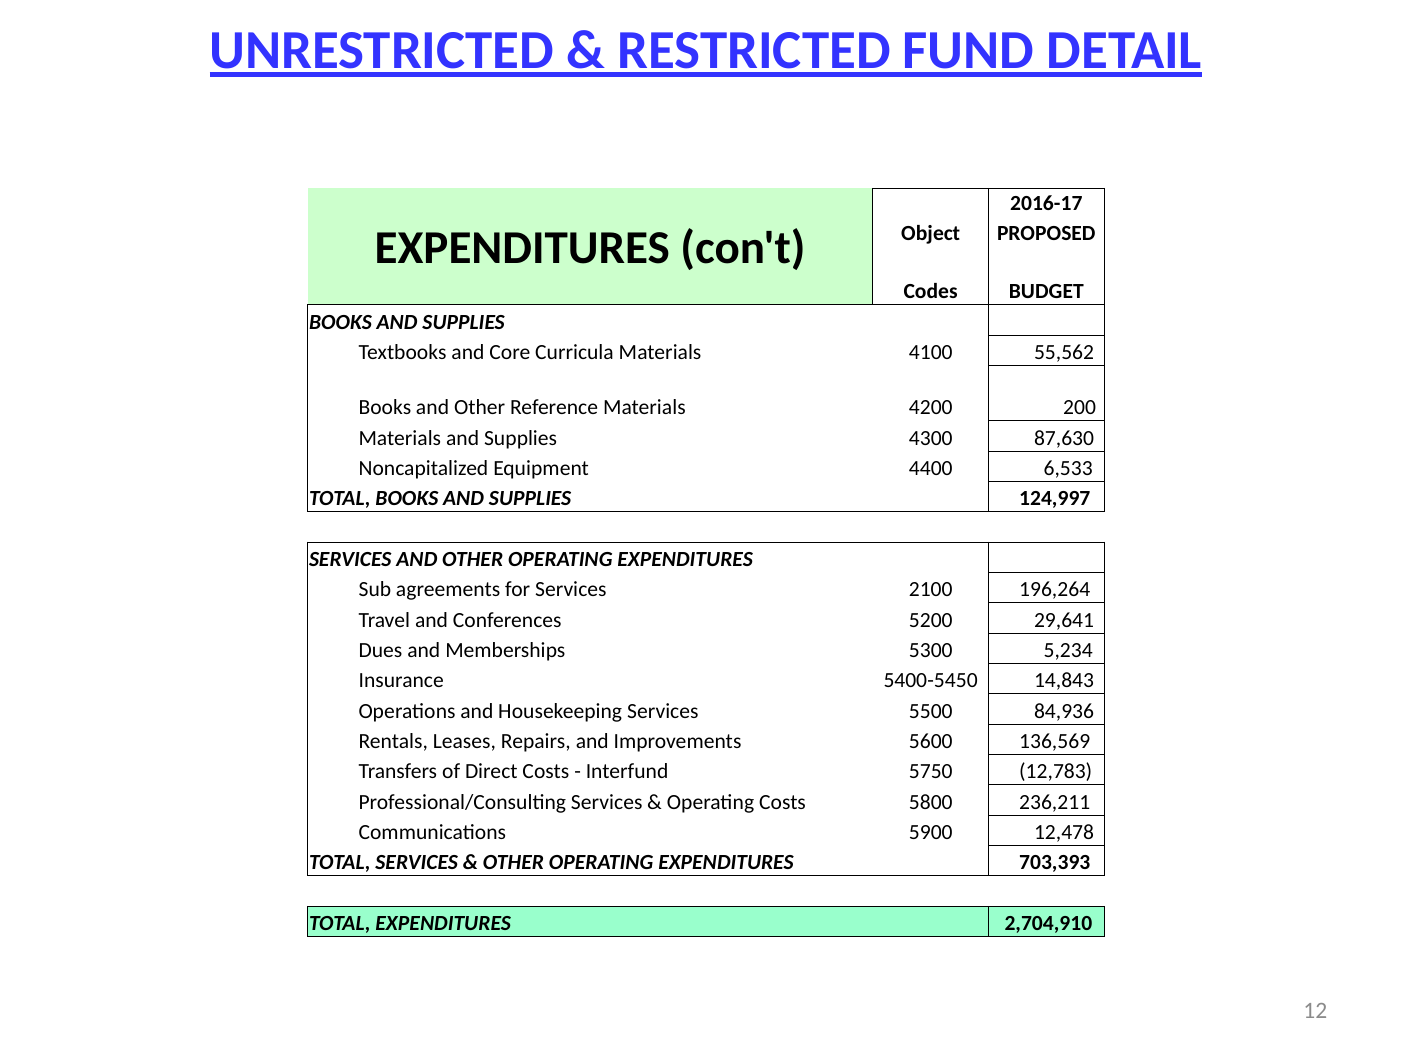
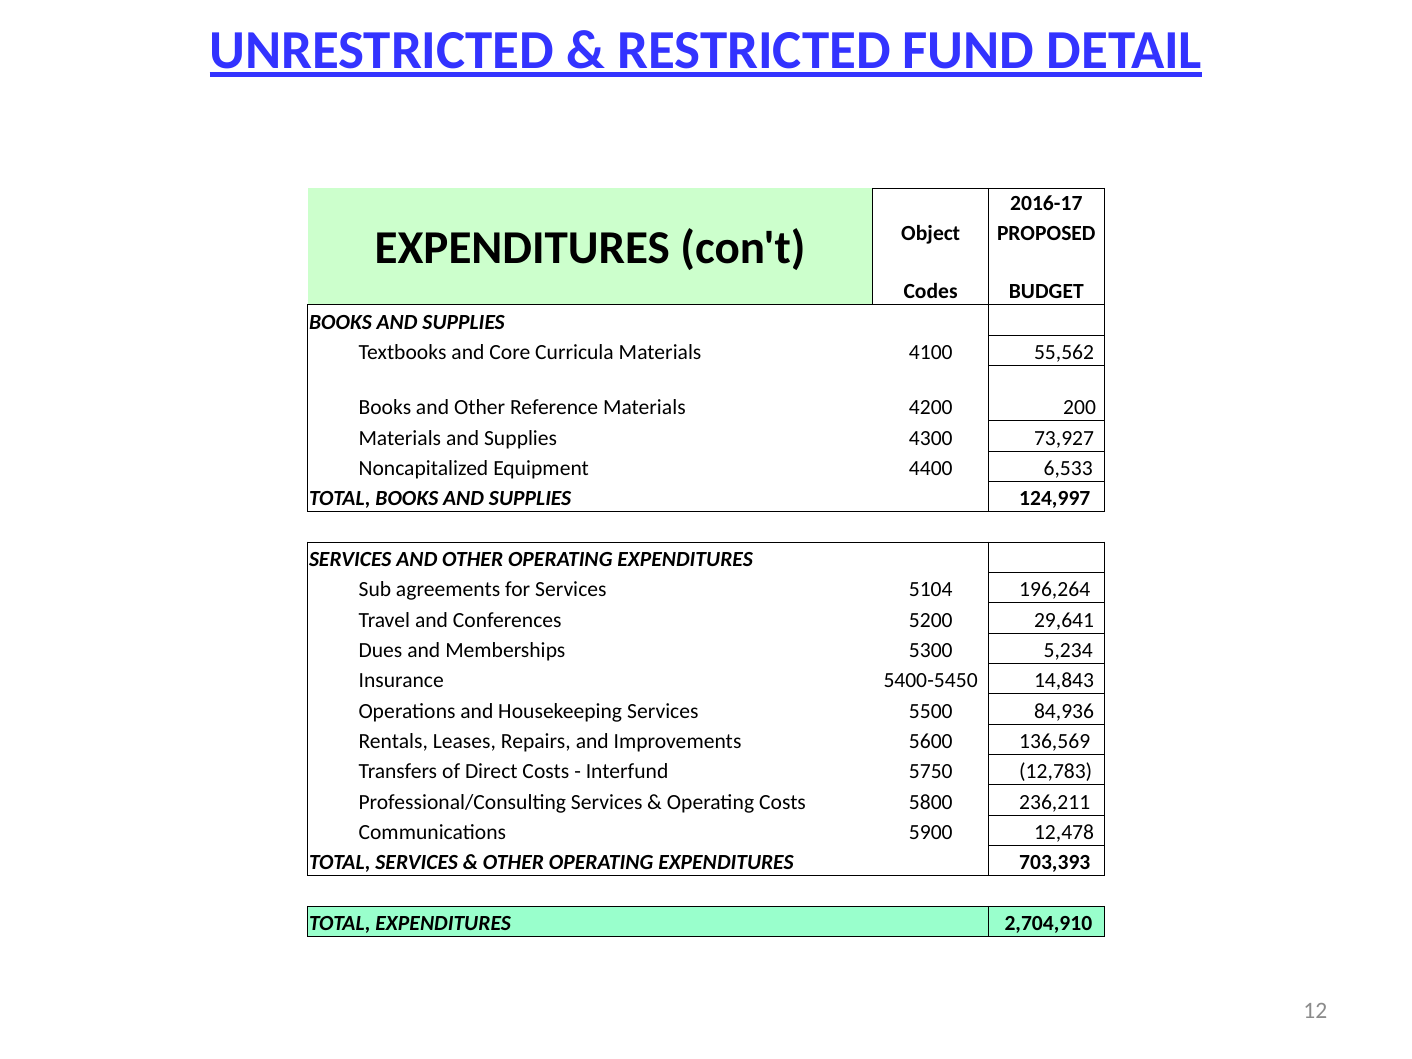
87,630: 87,630 -> 73,927 (1064, 438)
2100: 2100 -> 5104 (931, 590)
